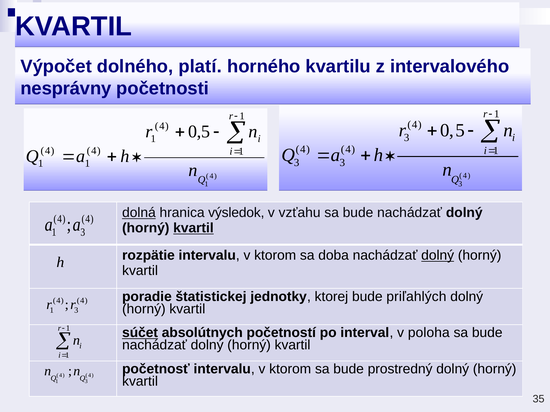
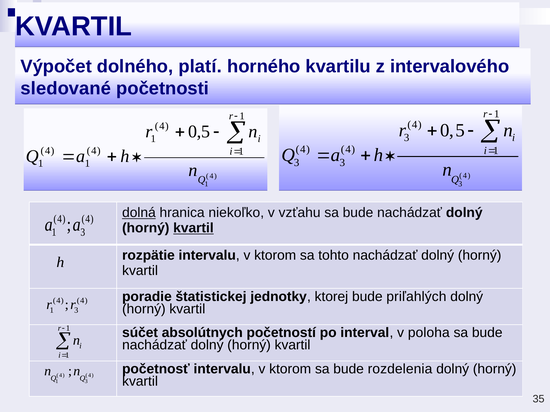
nesprávny: nesprávny -> sledované (66, 89)
výsledok: výsledok -> niekoľko (236, 213)
doba: doba -> tohto (334, 256)
dolný underline: present -> none (438, 256)
súčet underline: present -> none (140, 333)
prostredný: prostredný -> rozdelenia (400, 369)
